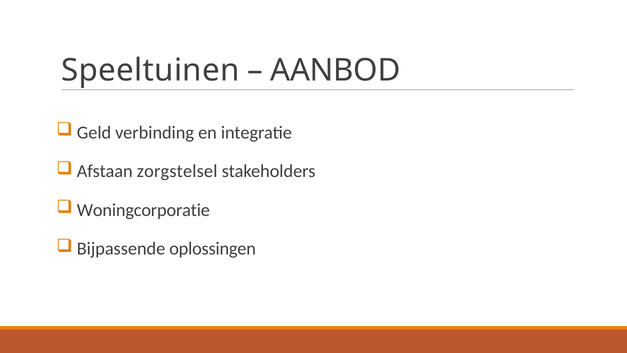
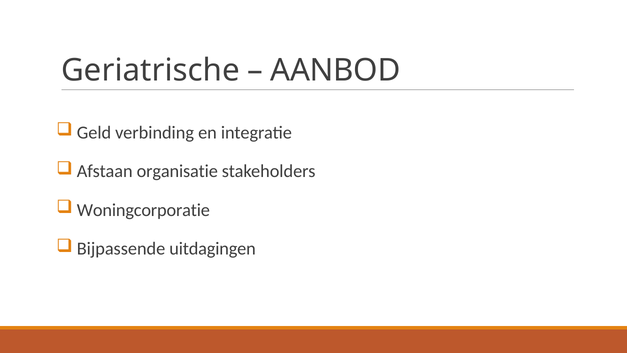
Speeltuinen: Speeltuinen -> Geriatrische (151, 70)
zorgstelsel: zorgstelsel -> organisatie (177, 171)
oplossingen: oplossingen -> uitdagingen (213, 249)
